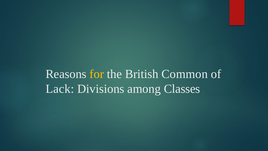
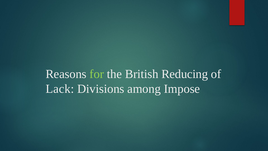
for colour: yellow -> light green (97, 74)
Common: Common -> Reducing (185, 74)
Classes: Classes -> Impose (182, 89)
